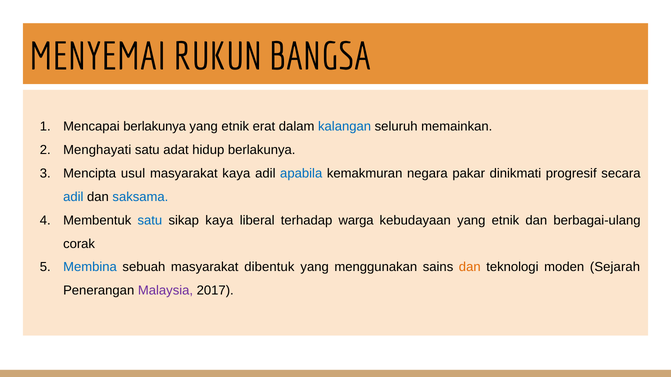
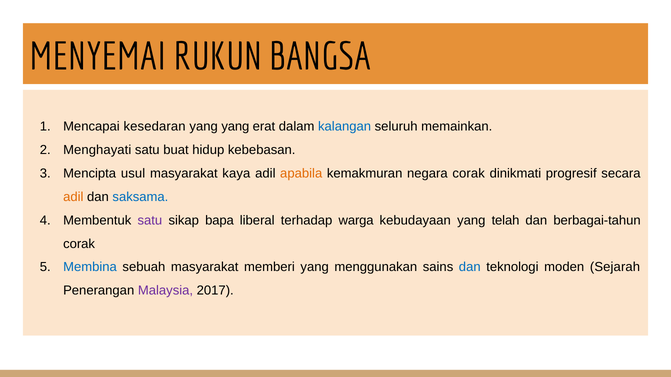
Mencapai berlakunya: berlakunya -> kesedaran (155, 127)
etnik: etnik -> yang (235, 127)
adat: adat -> buat (176, 150)
hidup berlakunya: berlakunya -> kebebasan (262, 150)
apabila colour: blue -> orange (301, 174)
negara pakar: pakar -> corak (469, 174)
adil colour: blue -> orange (73, 197)
satu colour: blue -> purple (150, 221)
sikap kaya: kaya -> bapa (219, 221)
kebudayaan yang etnik: etnik -> telah (506, 221)
berbagai-ulang: berbagai-ulang -> berbagai-tahun (597, 221)
dibentuk: dibentuk -> memberi (269, 268)
dan colour: orange -> blue (470, 268)
